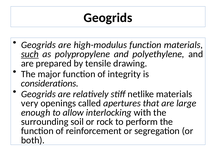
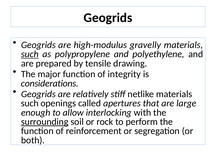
high-modulus function: function -> gravelly (145, 45)
very: very -> such (30, 103)
surrounding underline: none -> present (45, 122)
